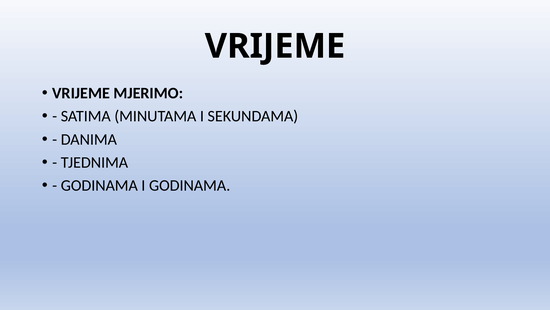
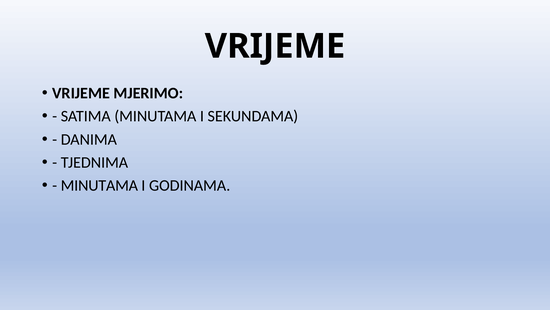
GODINAMA: GODINAMA -> MINUTAMA (99, 185)
